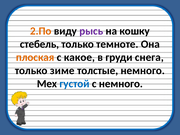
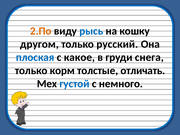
рысь colour: purple -> blue (91, 31)
стебель: стебель -> другом (39, 44)
темноте: темноте -> русский (117, 44)
плоская colour: orange -> blue (35, 57)
зиме: зиме -> корм (62, 71)
толстые немного: немного -> отличать (143, 71)
